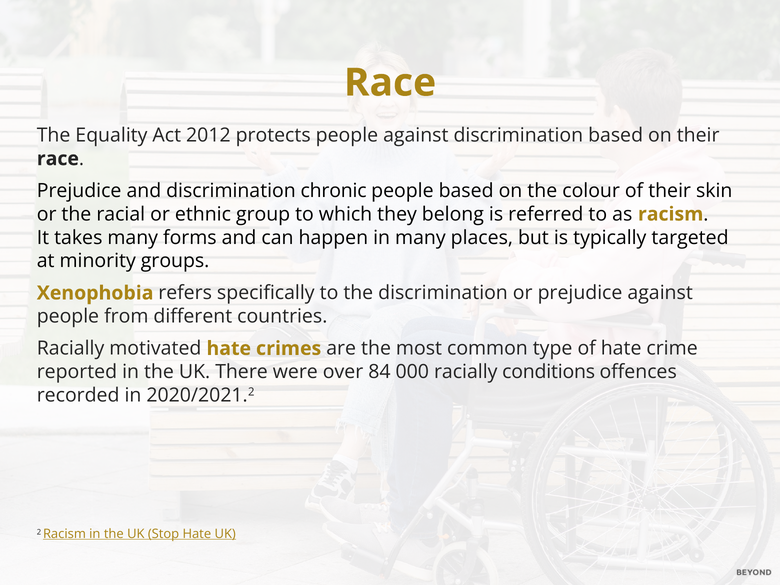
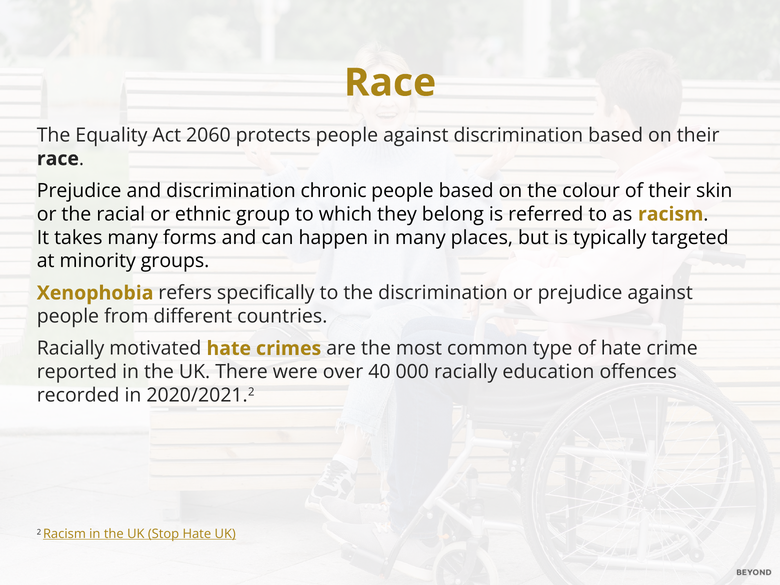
2012: 2012 -> 2060 (208, 135)
84: 84 -> 40 (379, 372)
conditions: conditions -> education (548, 372)
